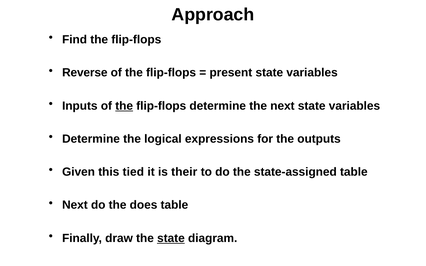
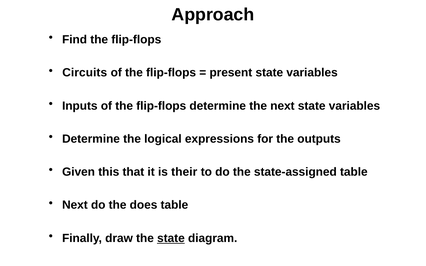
Reverse: Reverse -> Circuits (85, 73)
the underline: present -> none (124, 106)
tied: tied -> that (133, 172)
